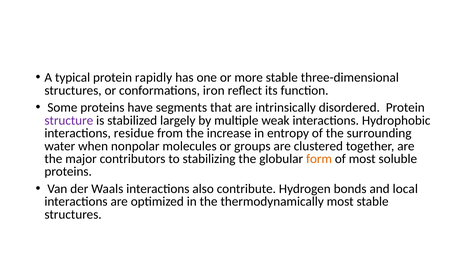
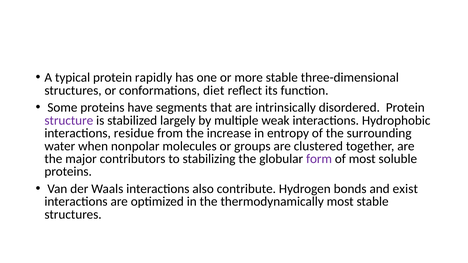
iron: iron -> diet (214, 91)
form colour: orange -> purple (319, 159)
local: local -> exist (405, 189)
